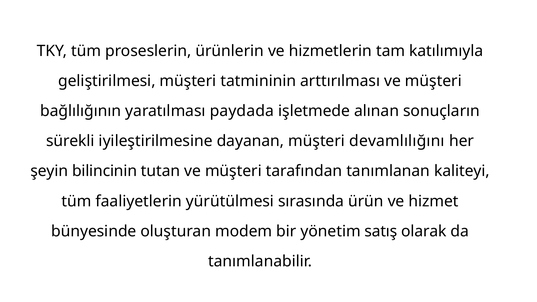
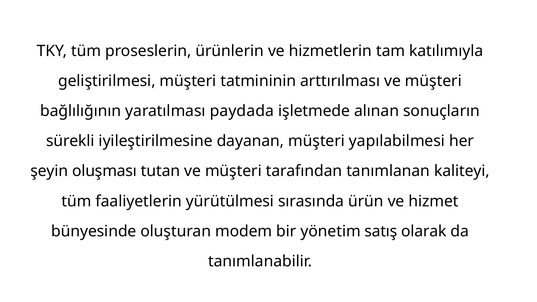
devamlılığını: devamlılığını -> yapılabilmesi (397, 141)
bilincinin: bilincinin -> oluşması (105, 171)
